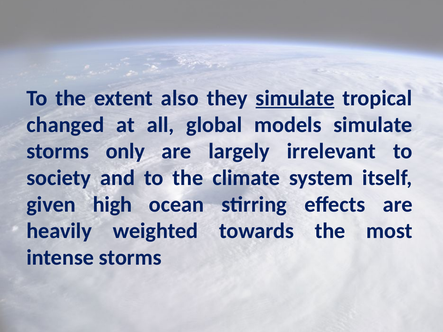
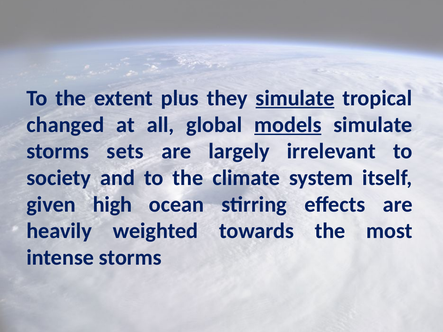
also: also -> plus (180, 98)
models underline: none -> present (288, 125)
only: only -> sets (125, 151)
